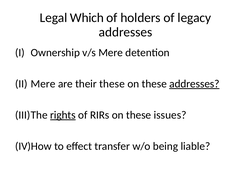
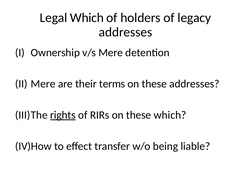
their these: these -> terms (112, 84)
addresses underline: present -> none (194, 84)
these issues: issues -> which (170, 115)
